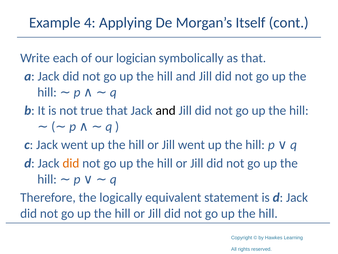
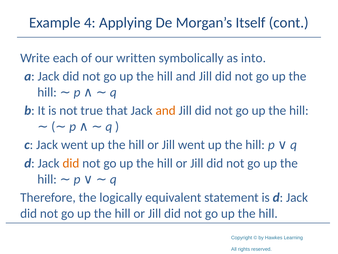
logician: logician -> written (136, 58)
as that: that -> into (253, 58)
and colour: black -> orange (166, 110)
